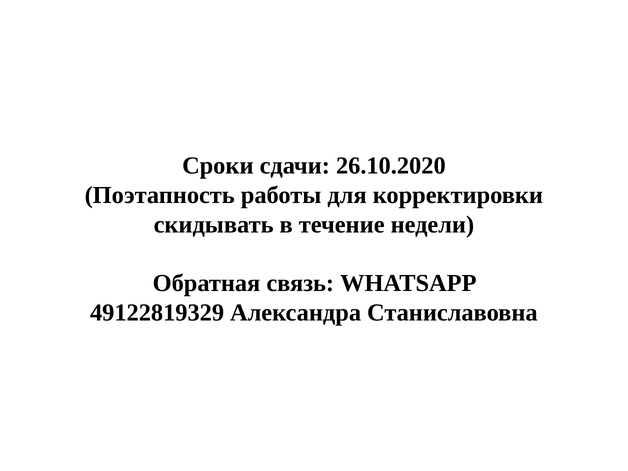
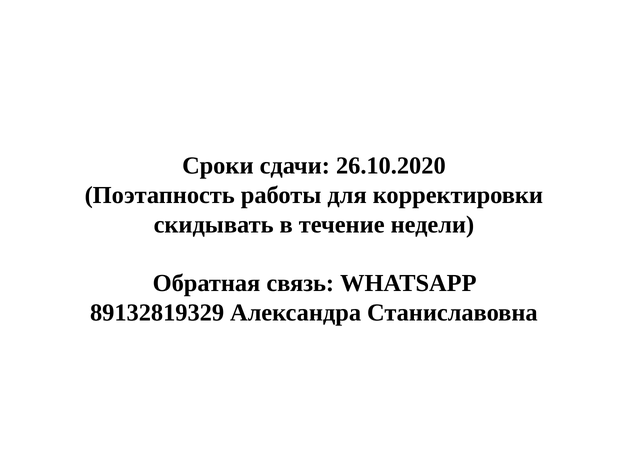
49122819329: 49122819329 -> 89132819329 (157, 313)
